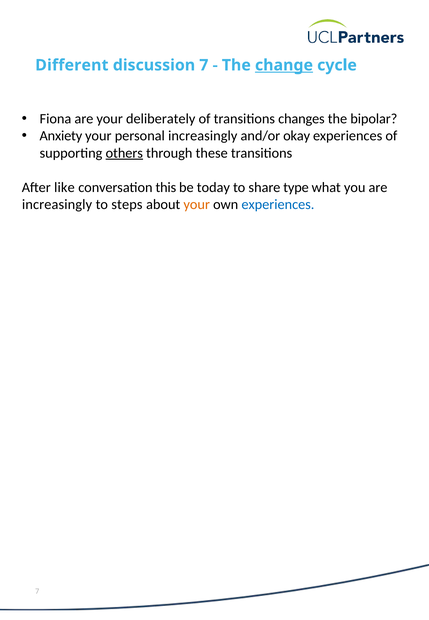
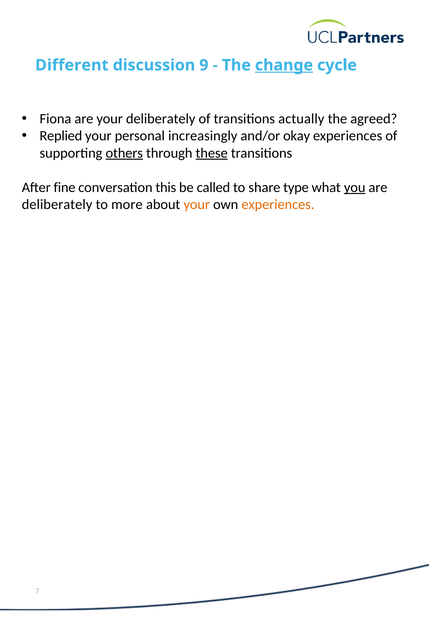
discussion 7: 7 -> 9 (204, 65)
changes: changes -> actually (301, 119)
bipolar: bipolar -> agreed (374, 119)
Anxiety: Anxiety -> Replied (61, 136)
these underline: none -> present (212, 153)
like: like -> fine (65, 187)
today: today -> called (213, 187)
you underline: none -> present (355, 187)
increasingly: increasingly -> deliberately (57, 204)
steps: steps -> more (127, 204)
experiences colour: blue -> orange (278, 204)
